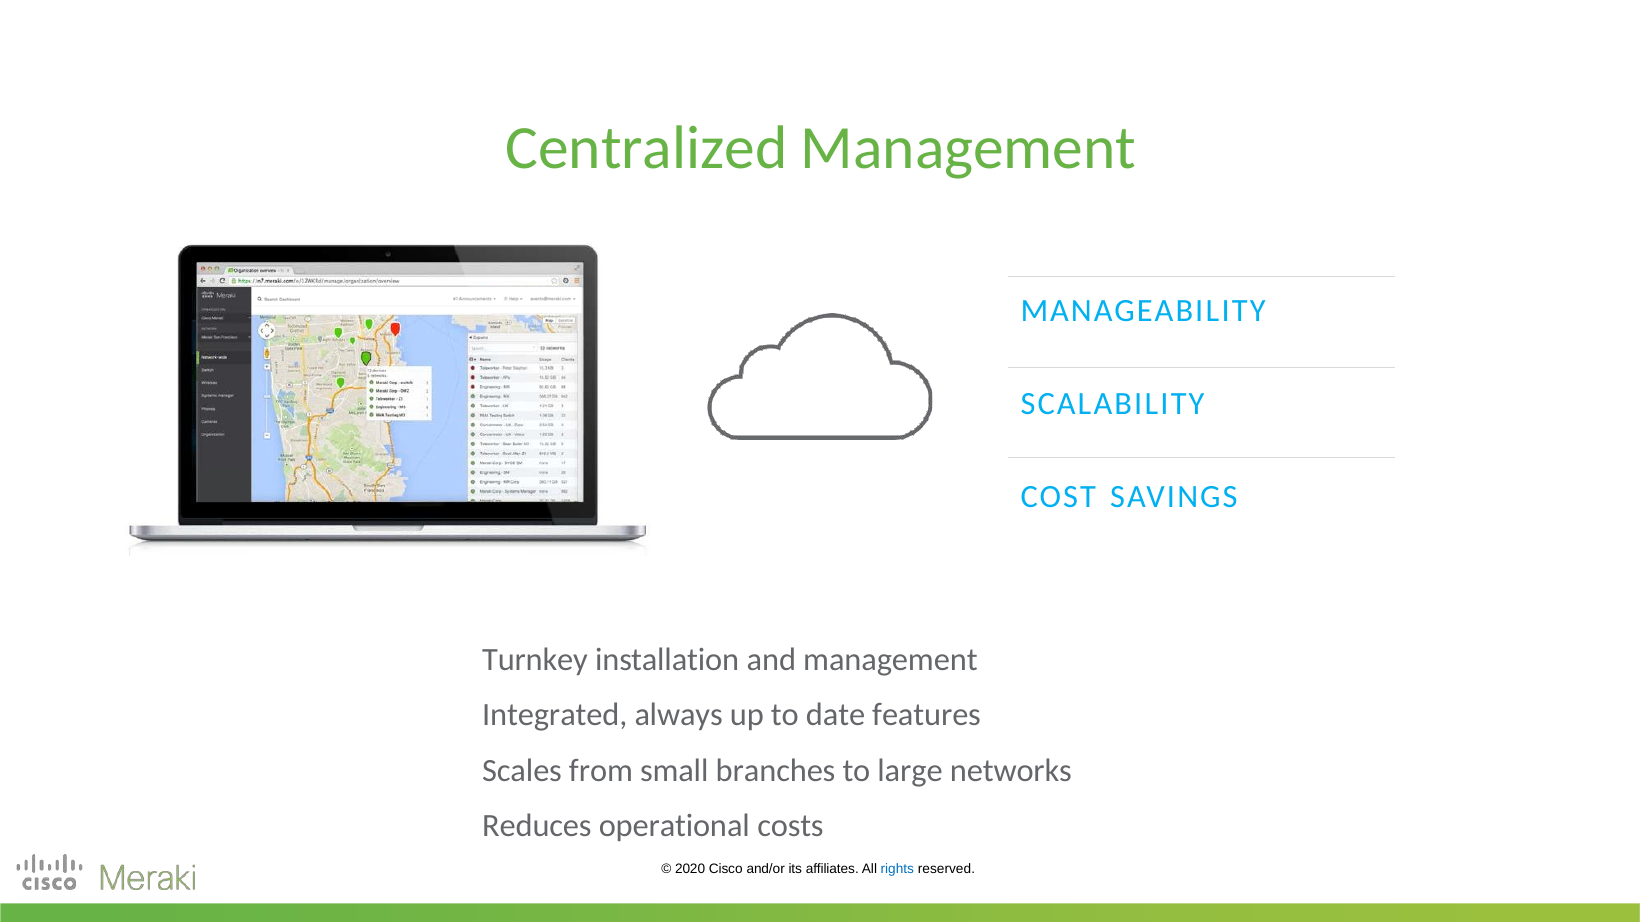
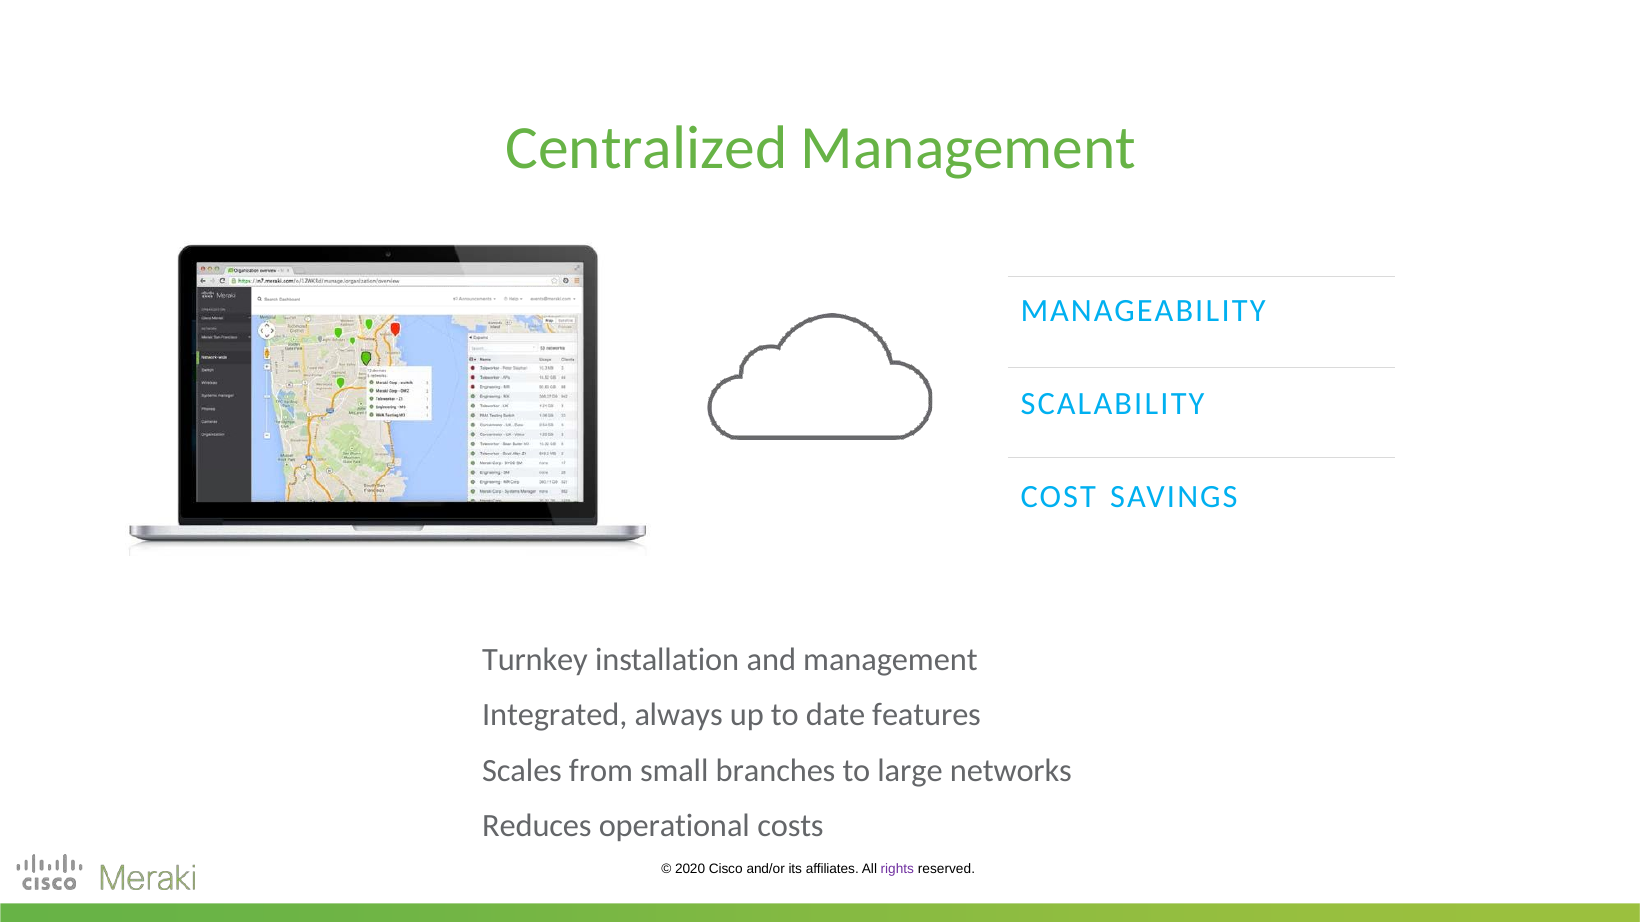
rights colour: blue -> purple (897, 870)
